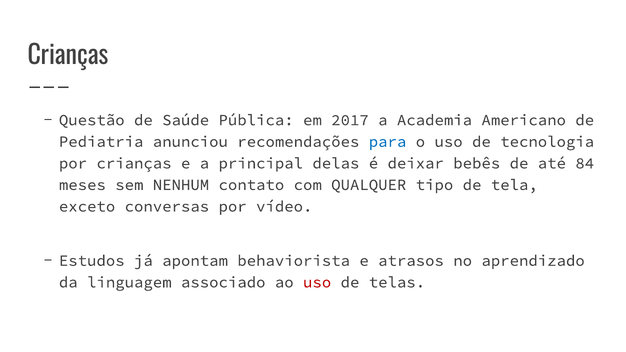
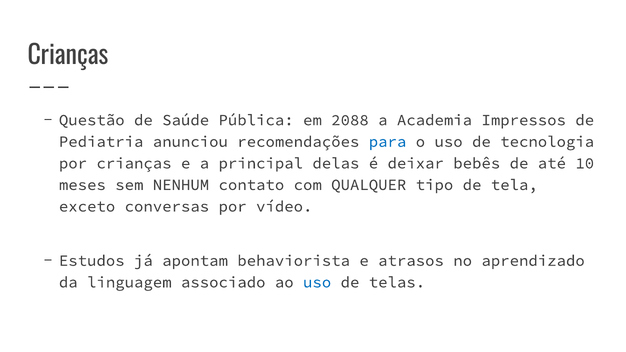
2017: 2017 -> 2088 (350, 120)
Americano: Americano -> Impressos (524, 120)
84: 84 -> 10 (585, 163)
uso colour: red -> blue (317, 282)
